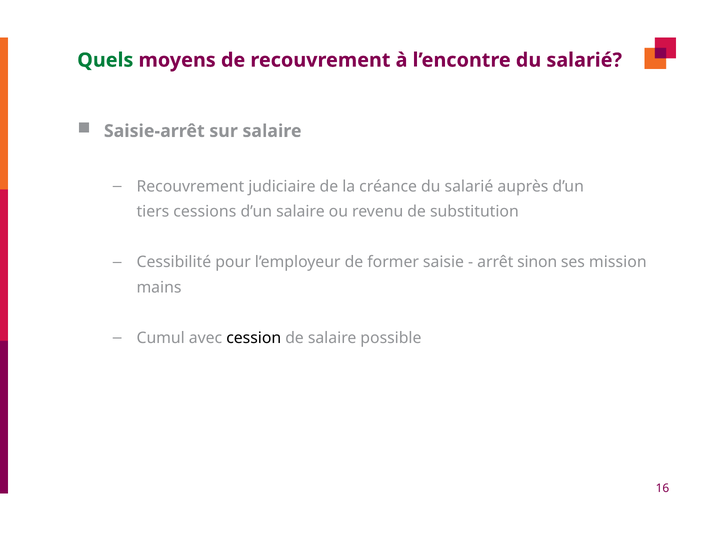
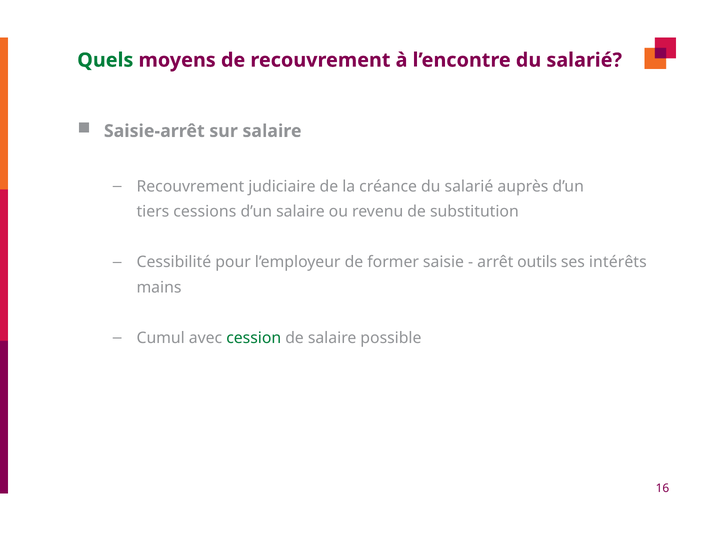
sinon: sinon -> outils (537, 262)
mission: mission -> intérêts (618, 262)
cession colour: black -> green (254, 338)
